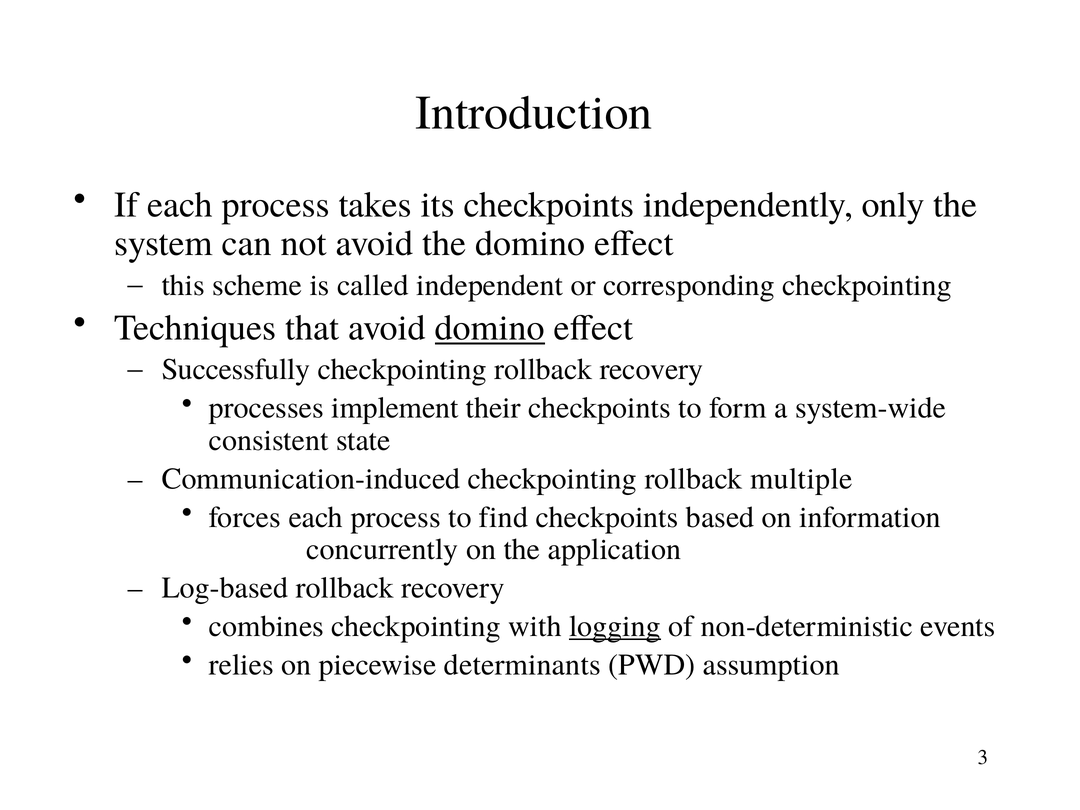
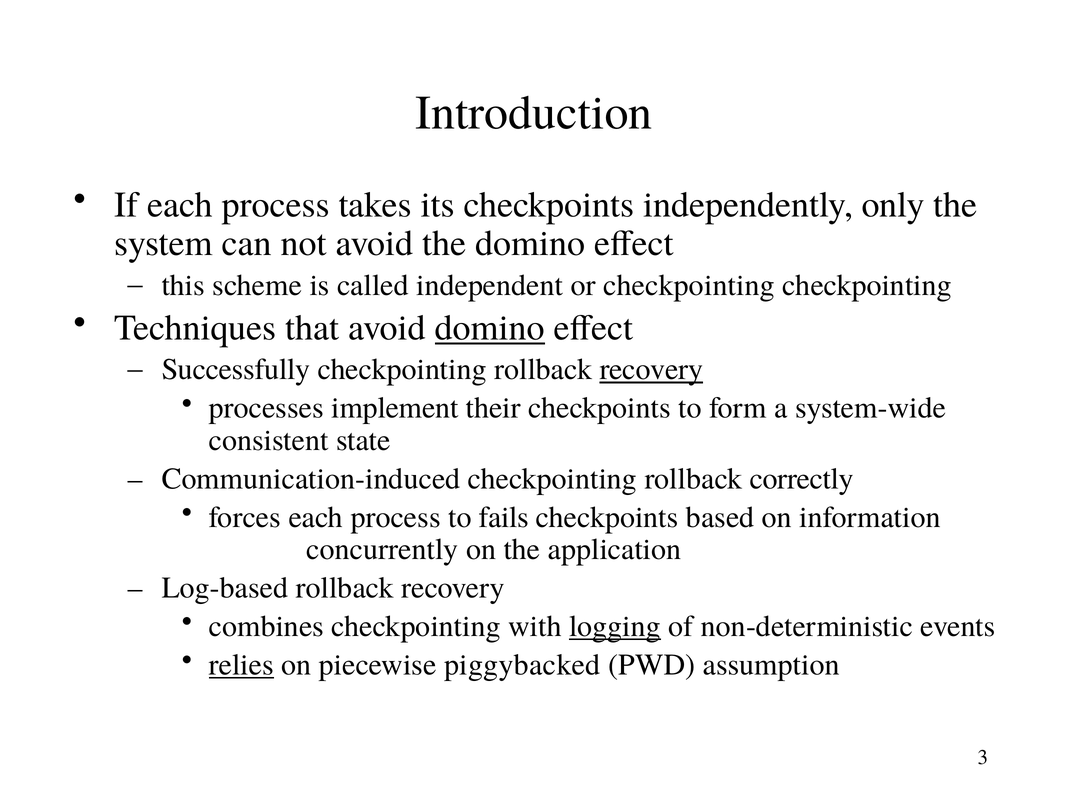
or corresponding: corresponding -> checkpointing (689, 285)
recovery underline: none -> present (651, 370)
multiple: multiple -> correctly (802, 479)
find: find -> fails (504, 517)
relies underline: none -> present (241, 665)
determinants: determinants -> piggybacked (522, 665)
